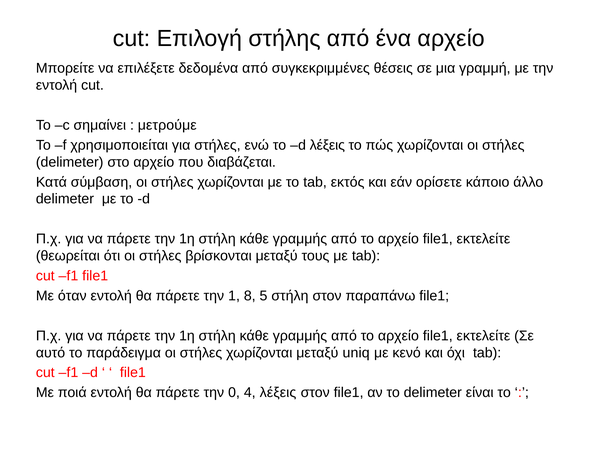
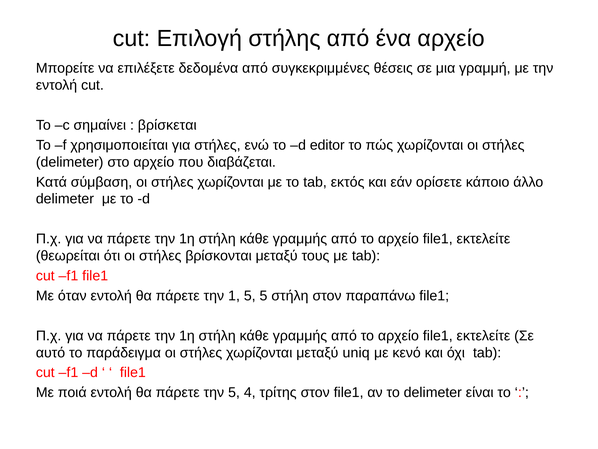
μετρούμε: μετρούμε -> βρίσκεται (167, 125)
d λέξεις: λέξεις -> editor (327, 145)
1 8: 8 -> 5 (250, 295)
την 0: 0 -> 5 (234, 392)
4 λέξεις: λέξεις -> τρίτης (278, 392)
